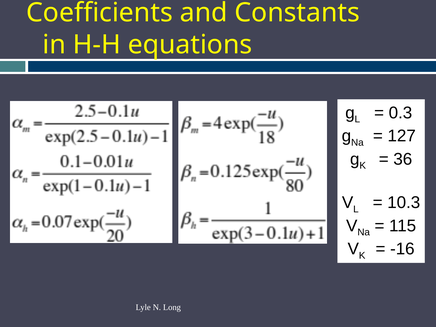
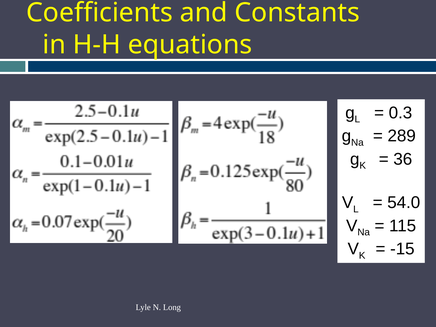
127: 127 -> 289 (402, 136)
10.3: 10.3 -> 54.0 (404, 203)
-16: -16 -> -15 (402, 249)
